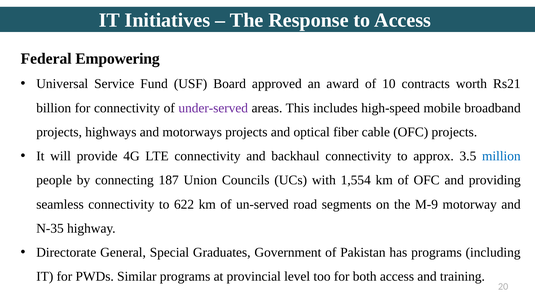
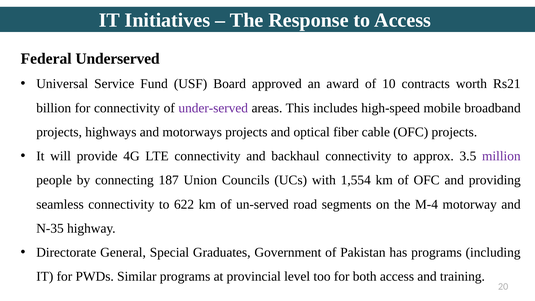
Empowering: Empowering -> Underserved (118, 59)
million colour: blue -> purple (501, 156)
M-9: M-9 -> M-4 (426, 204)
